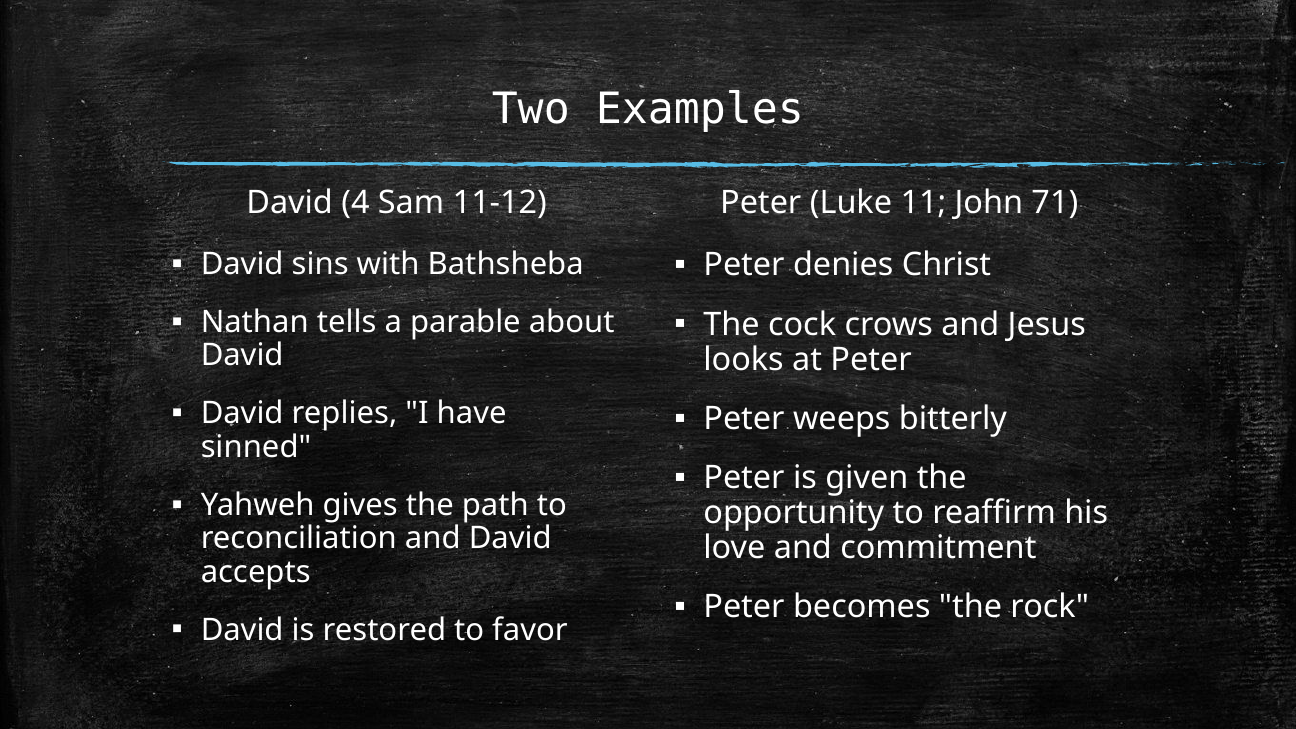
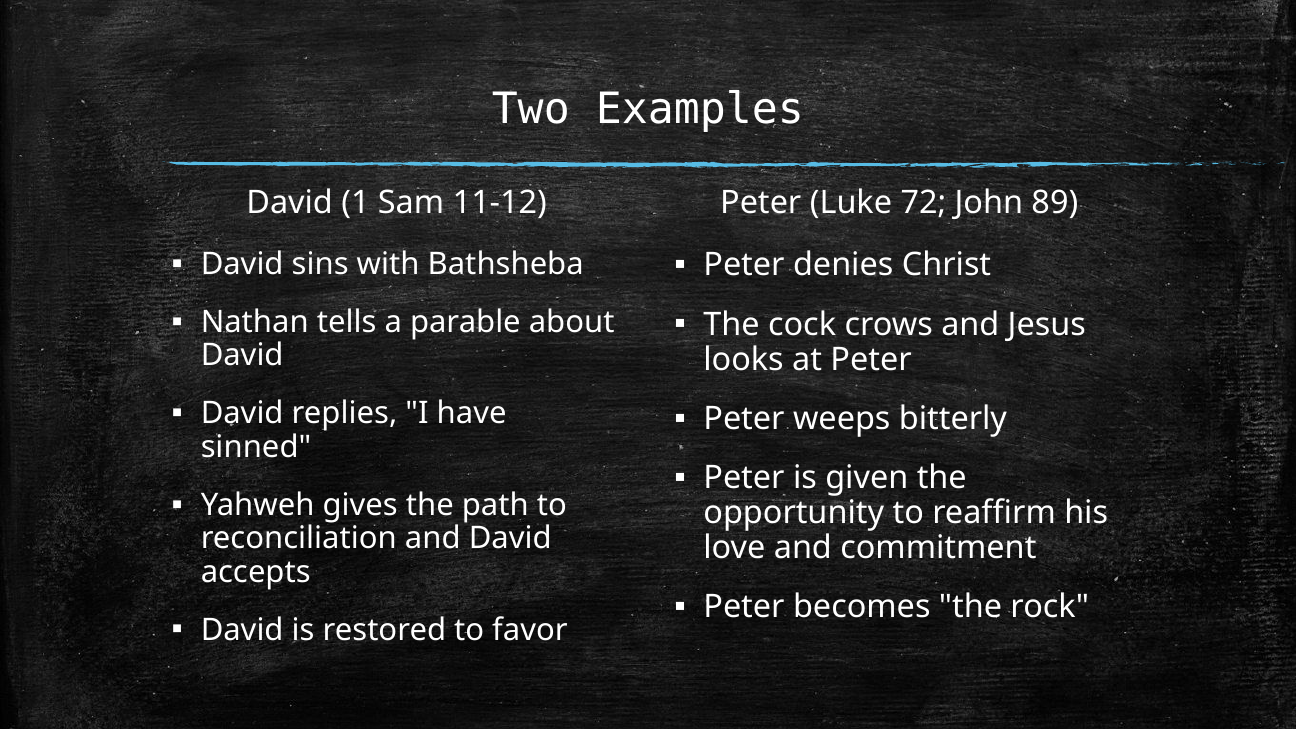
4: 4 -> 1 (355, 203)
11: 11 -> 72 (923, 203)
71: 71 -> 89 (1055, 203)
